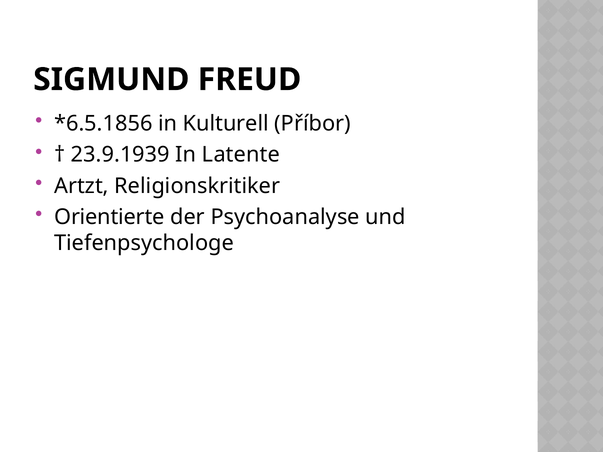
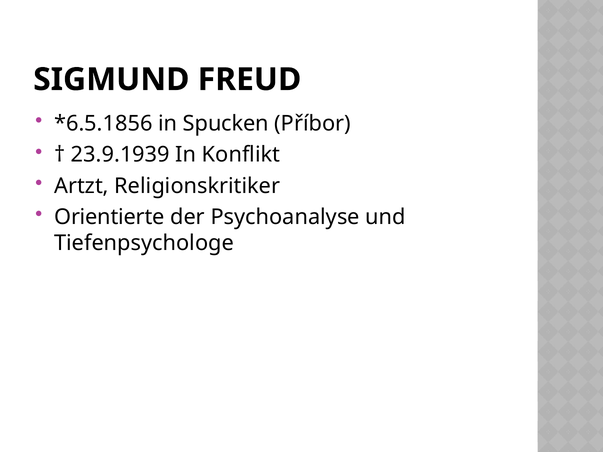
Kulturell: Kulturell -> Spucken (226, 124)
Latente: Latente -> Konflikt (241, 155)
